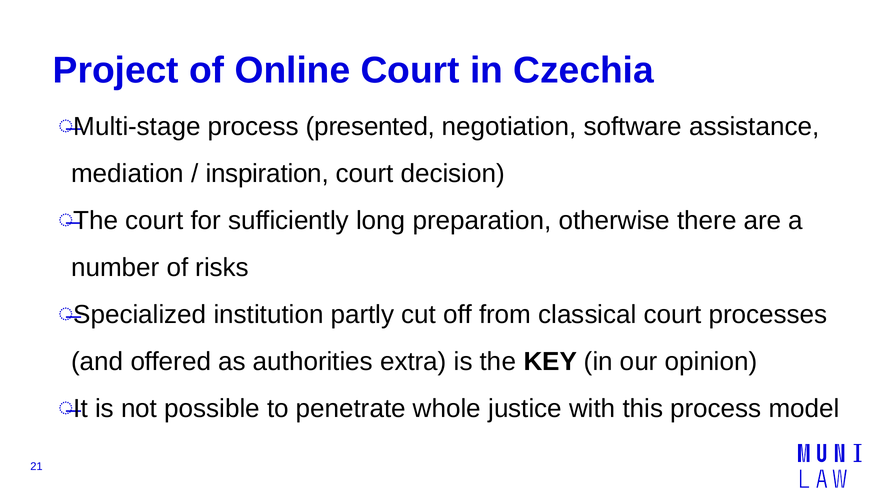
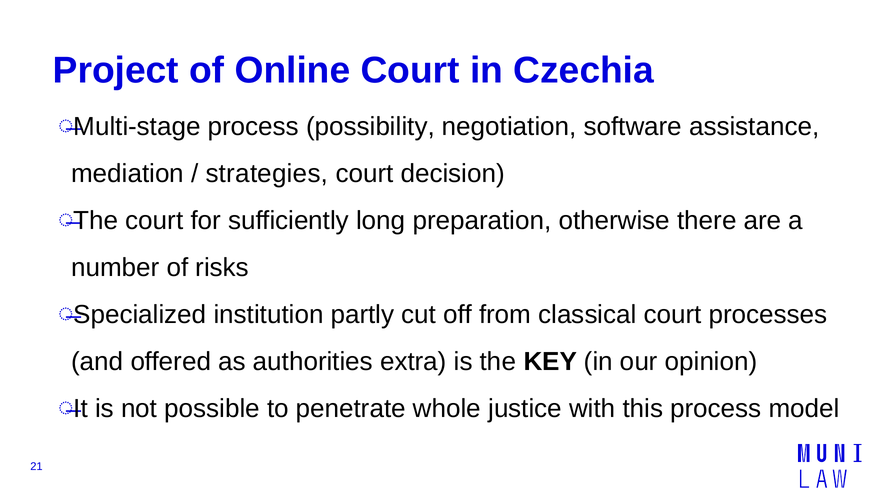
presented: presented -> possibility (370, 127)
inspiration: inspiration -> strategies (267, 174)
